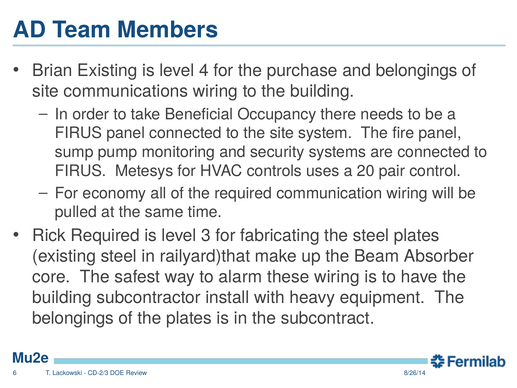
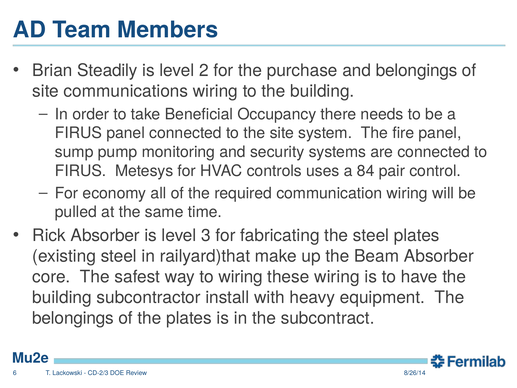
Brian Existing: Existing -> Steadily (107, 71)
4: 4 -> 2 (204, 71)
20: 20 -> 84 (366, 171)
Rick Required: Required -> Absorber (105, 235)
to alarm: alarm -> wiring (241, 277)
